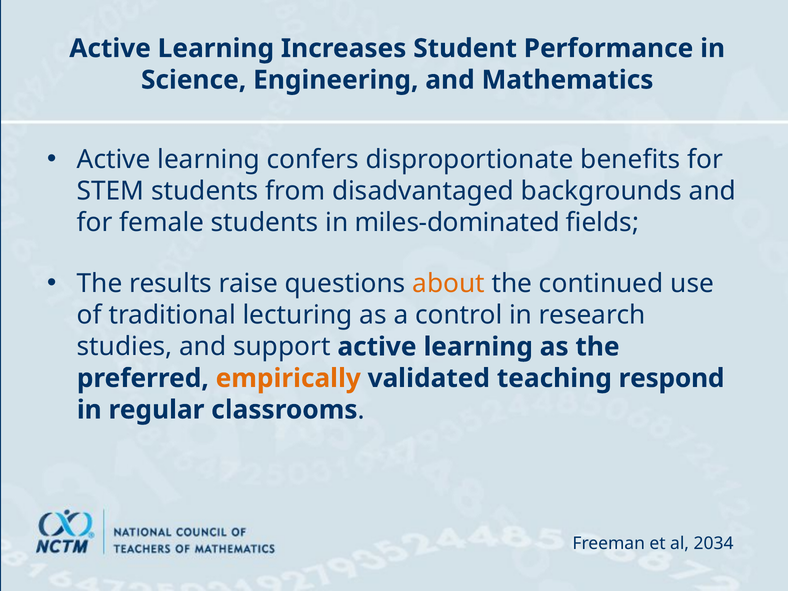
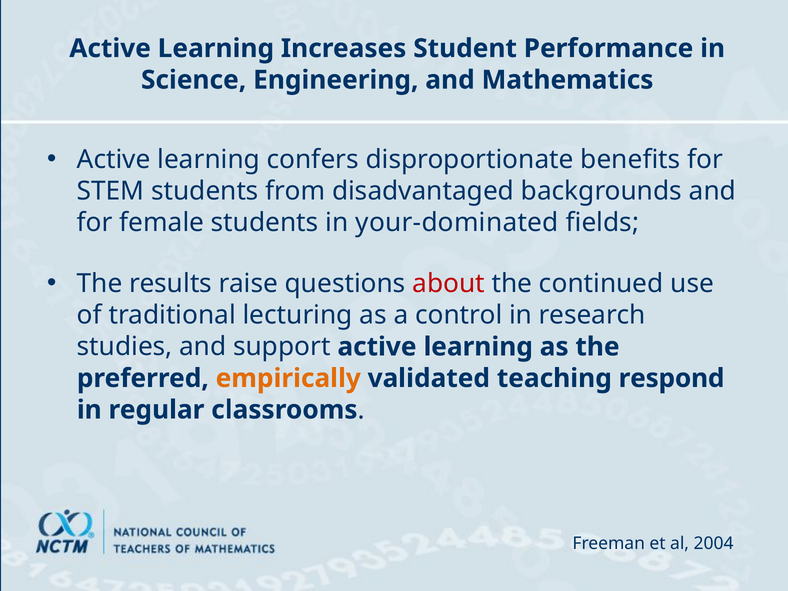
miles-dominated: miles-dominated -> your-dominated (457, 222)
about colour: orange -> red (449, 284)
2034: 2034 -> 2004 (714, 544)
